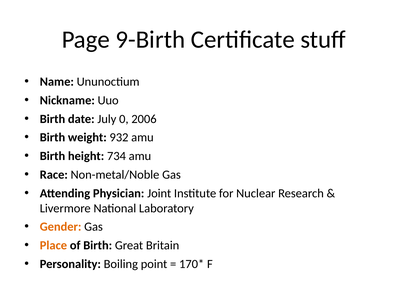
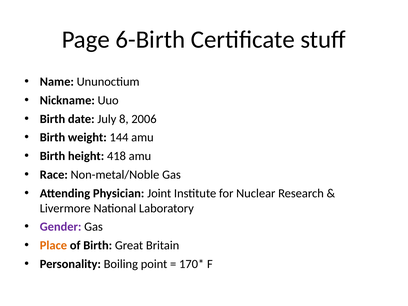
9-Birth: 9-Birth -> 6-Birth (150, 39)
0: 0 -> 8 (124, 119)
932: 932 -> 144 (119, 138)
734: 734 -> 418 (116, 156)
Gender colour: orange -> purple (61, 227)
